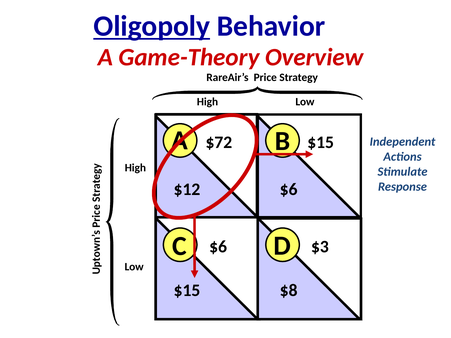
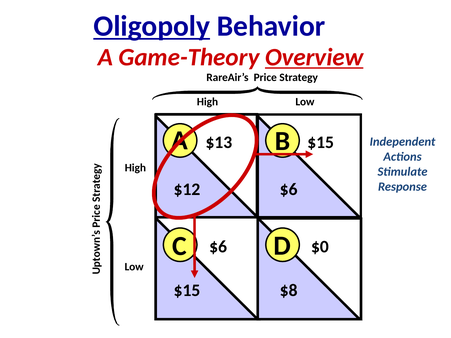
Overview underline: none -> present (314, 57)
$72: $72 -> $13 (219, 142)
$3: $3 -> $0 (320, 247)
